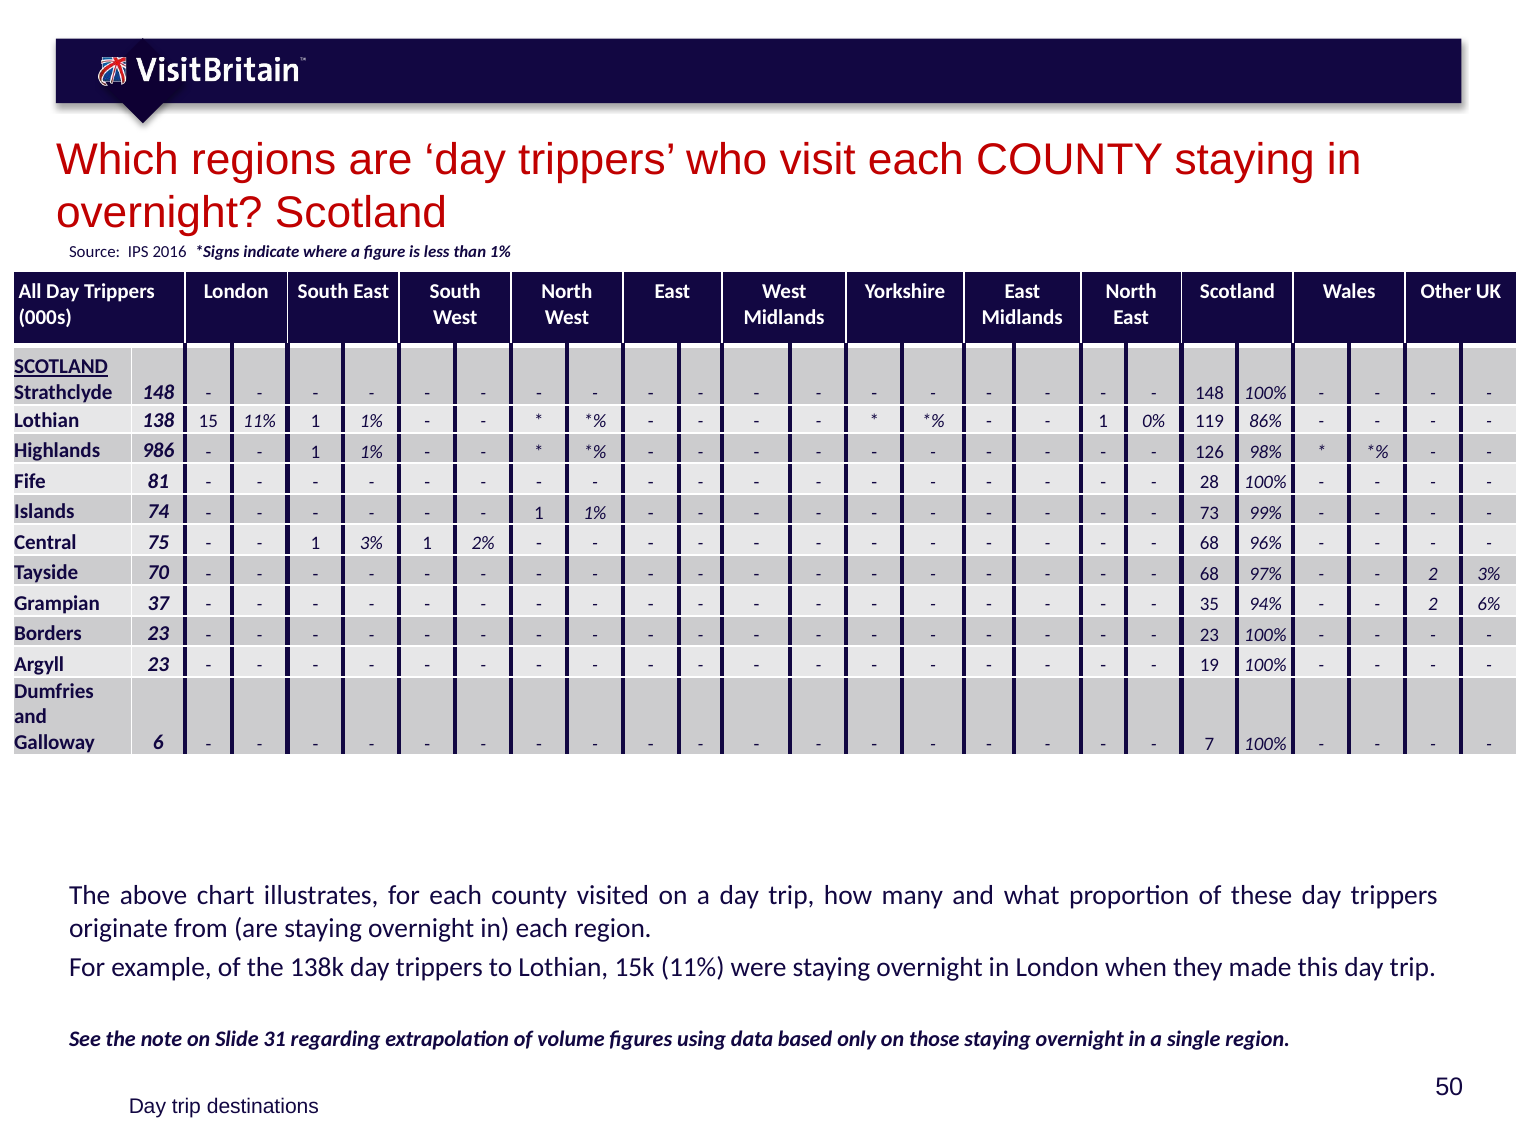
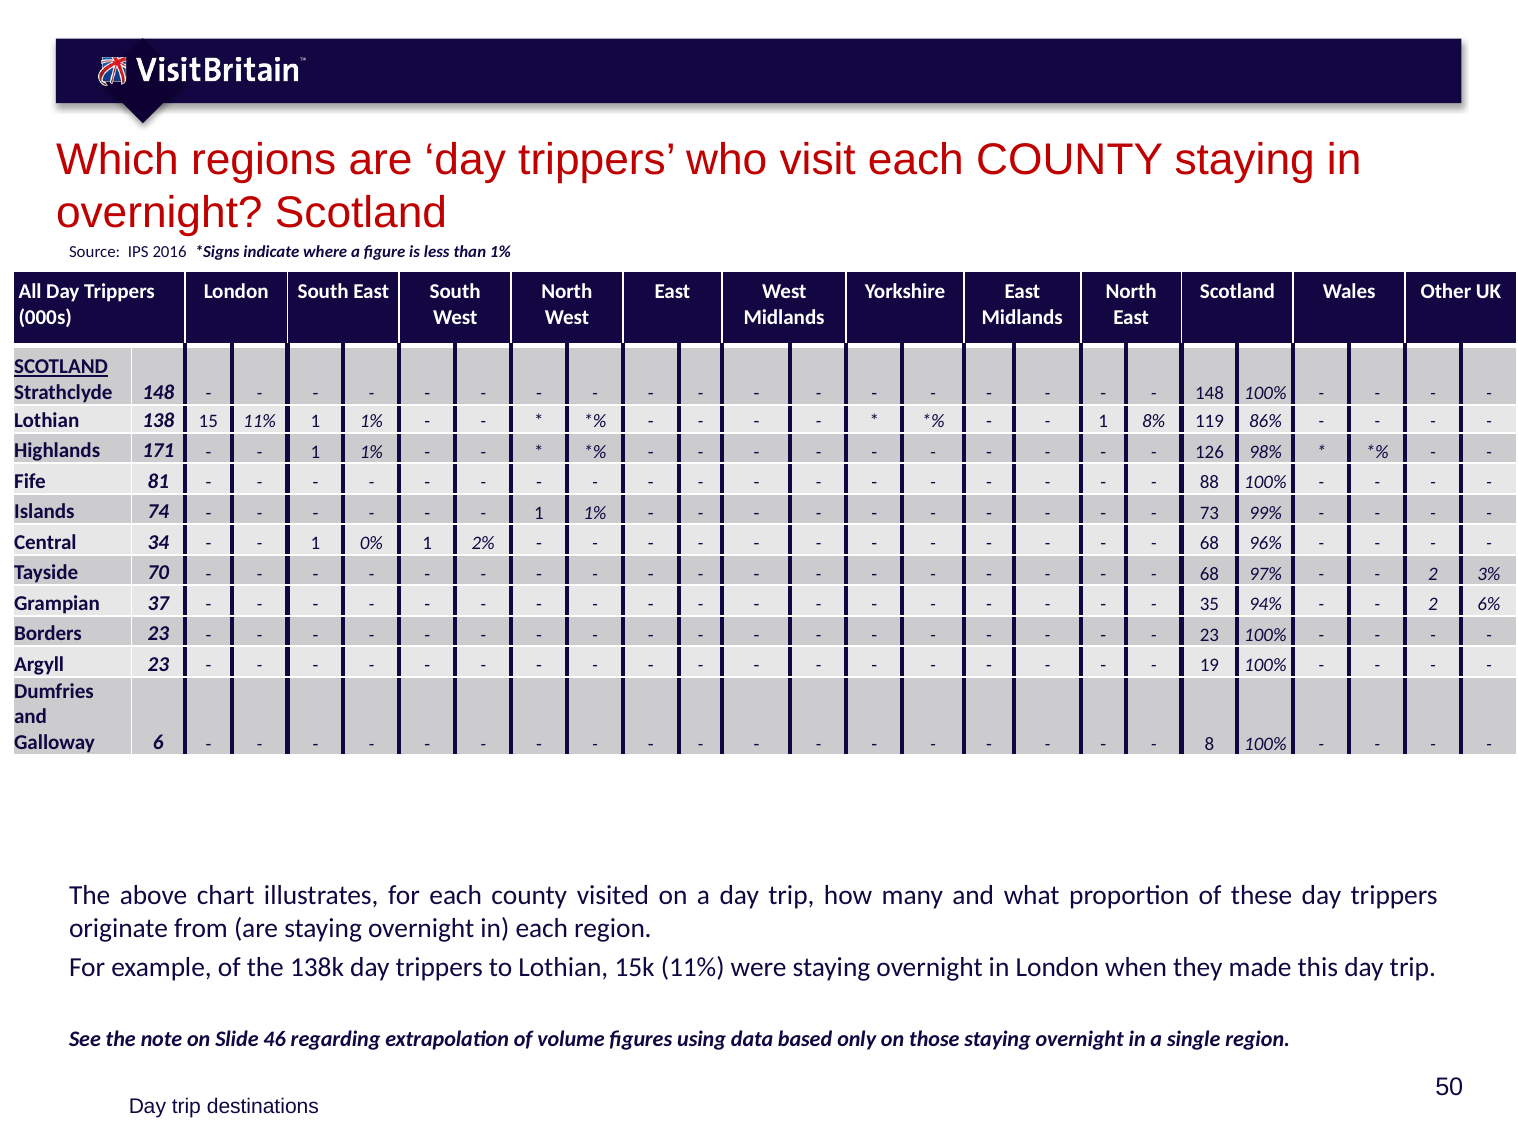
0%: 0% -> 8% (1154, 421)
986: 986 -> 171 (158, 450)
28: 28 -> 88 (1209, 482)
75: 75 -> 34 (158, 542)
1 3%: 3% -> 0% (371, 543)
7: 7 -> 8 (1209, 743)
31: 31 -> 46 (275, 1039)
